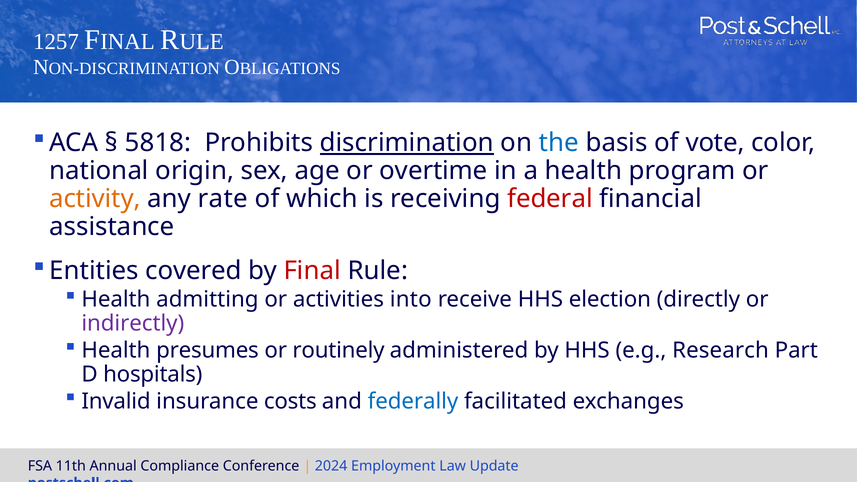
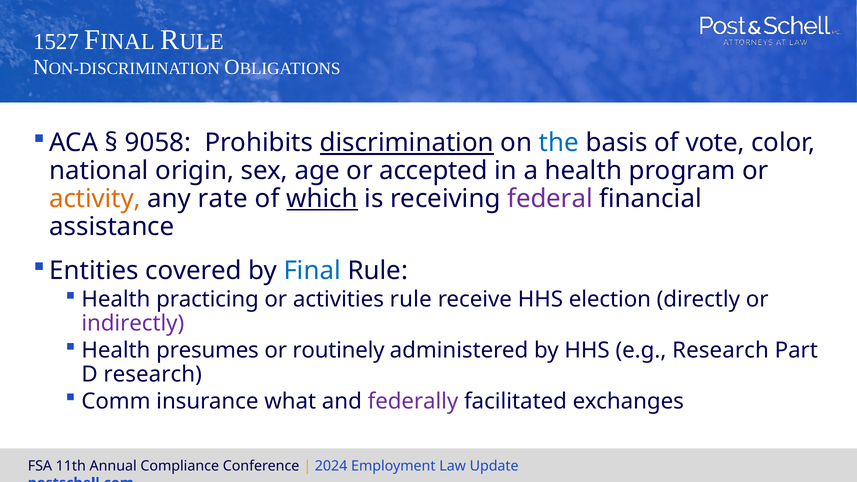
1257: 1257 -> 1527 (56, 42)
5818: 5818 -> 9058 (158, 143)
overtime: overtime -> accepted (434, 171)
which underline: none -> present (322, 199)
federal colour: red -> purple (550, 199)
Final colour: red -> blue (312, 271)
admitting: admitting -> practicing (207, 300)
activities into: into -> rule (411, 300)
D hospitals: hospitals -> research (153, 375)
Invalid: Invalid -> Comm (116, 401)
costs: costs -> what (290, 401)
federally colour: blue -> purple (413, 401)
